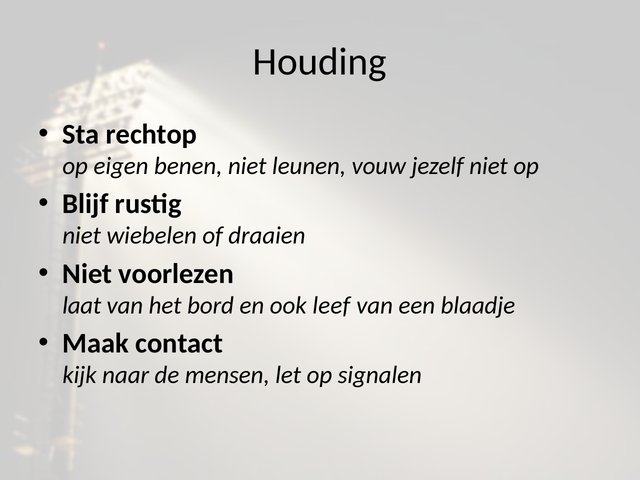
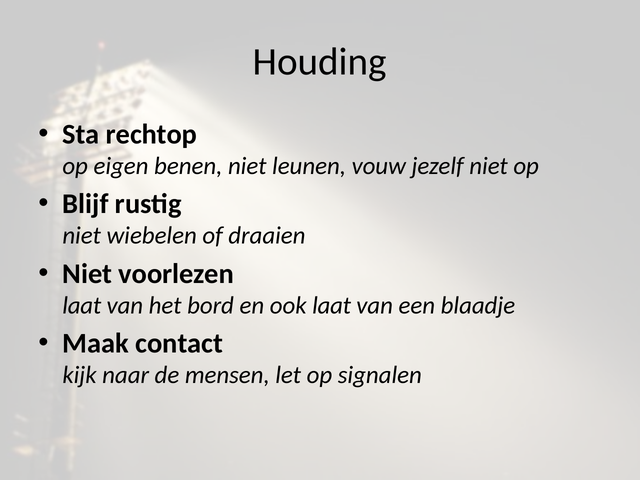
ook leef: leef -> laat (332, 305)
